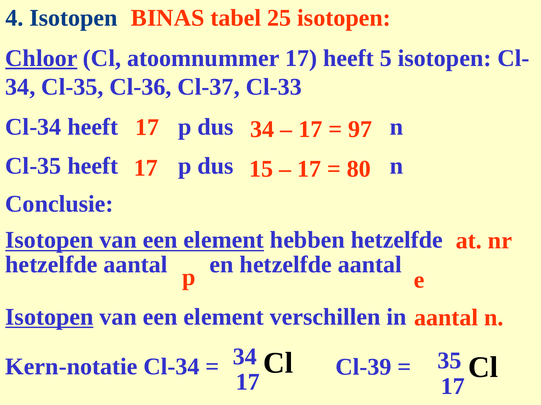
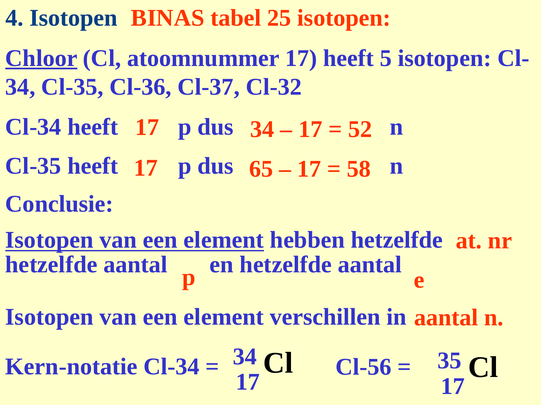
Cl-33: Cl-33 -> Cl-32 (274, 87)
97: 97 -> 52 (360, 129)
15: 15 -> 65 (261, 169)
80: 80 -> 58 (359, 169)
Isotopen underline: present -> none (49, 318)
Cl-39: Cl-39 -> Cl-56 (363, 368)
